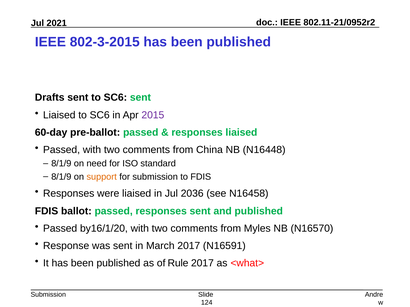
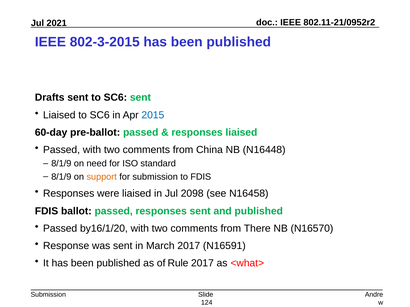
2015 colour: purple -> blue (153, 115)
2036: 2036 -> 2098 (192, 194)
from Myles: Myles -> There (257, 229)
